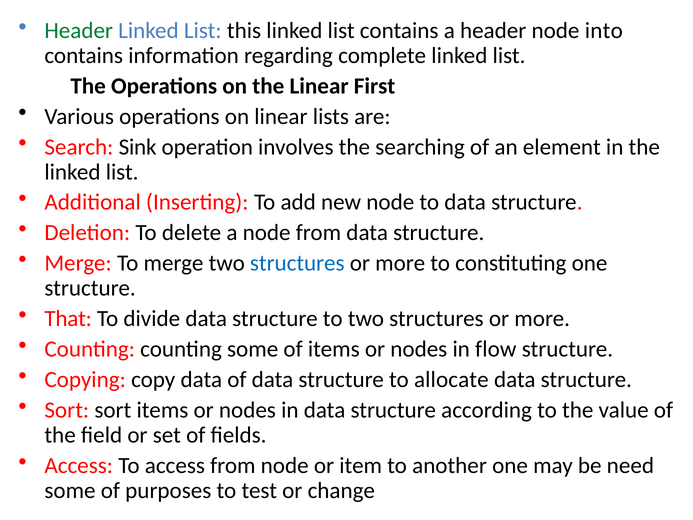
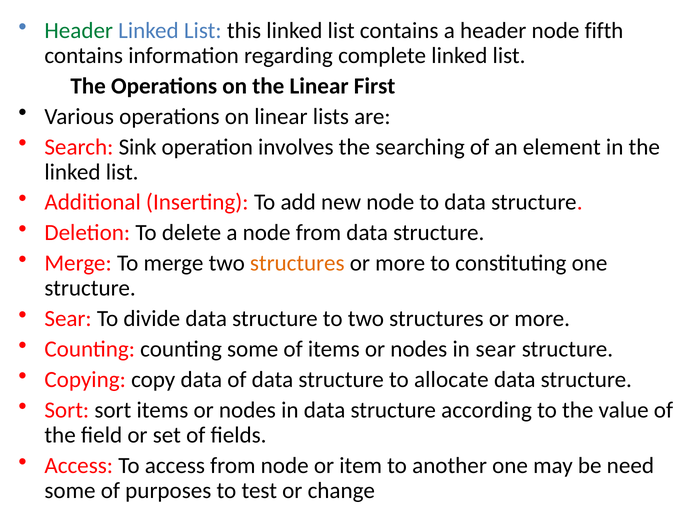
into: into -> fifth (604, 30)
structures colour: blue -> orange (297, 263)
That: That -> Sear (68, 319)
in flow: flow -> sear (496, 349)
